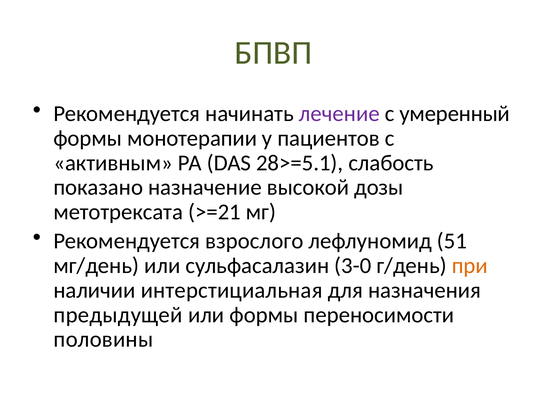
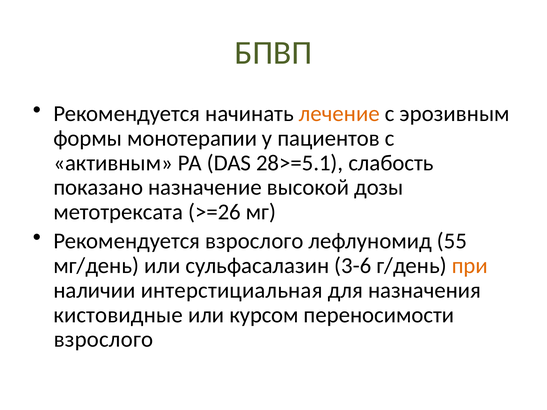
лечение colour: purple -> orange (339, 114)
умеренный: умеренный -> эрозивным (455, 114)
>=21: >=21 -> >=26 (214, 212)
51: 51 -> 55 (452, 241)
3-0: 3-0 -> 3-6 (353, 266)
предыдущей: предыдущей -> кистовидные (118, 315)
или формы: формы -> курсом (264, 315)
половины: половины -> взрослого (103, 340)
